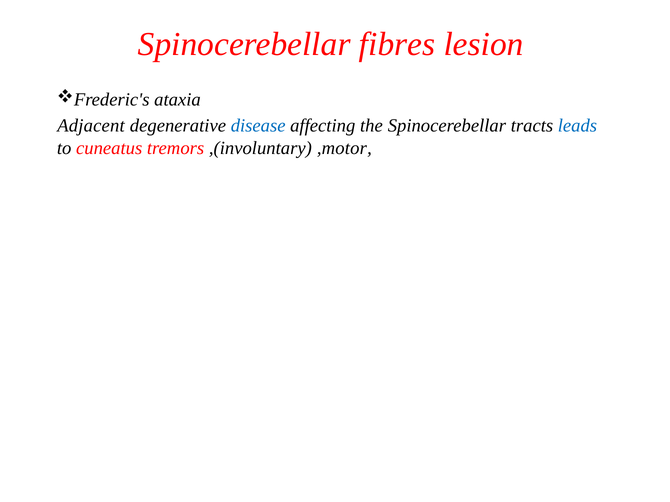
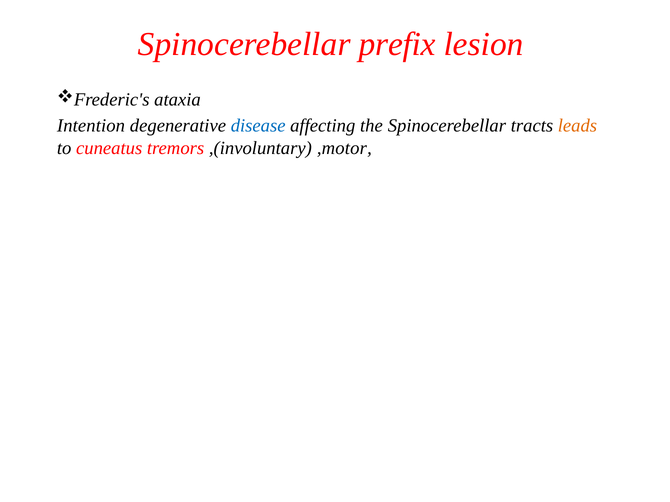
fibres: fibres -> prefix (397, 44)
Adjacent: Adjacent -> Intention (91, 126)
leads colour: blue -> orange (577, 126)
